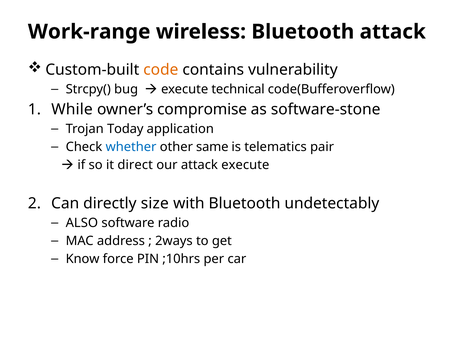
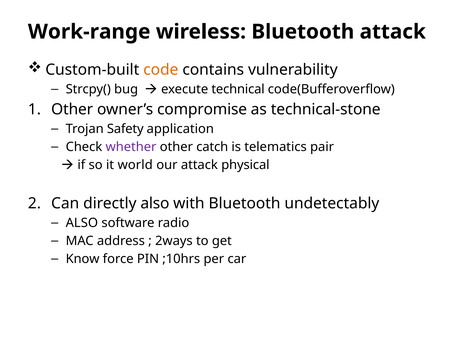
While: While -> Other (72, 110)
software-stone: software-stone -> technical-stone (326, 110)
Today: Today -> Safety (125, 129)
whether colour: blue -> purple (131, 147)
same: same -> catch (212, 147)
direct: direct -> world (135, 165)
attack execute: execute -> physical (245, 165)
directly size: size -> also (155, 204)
